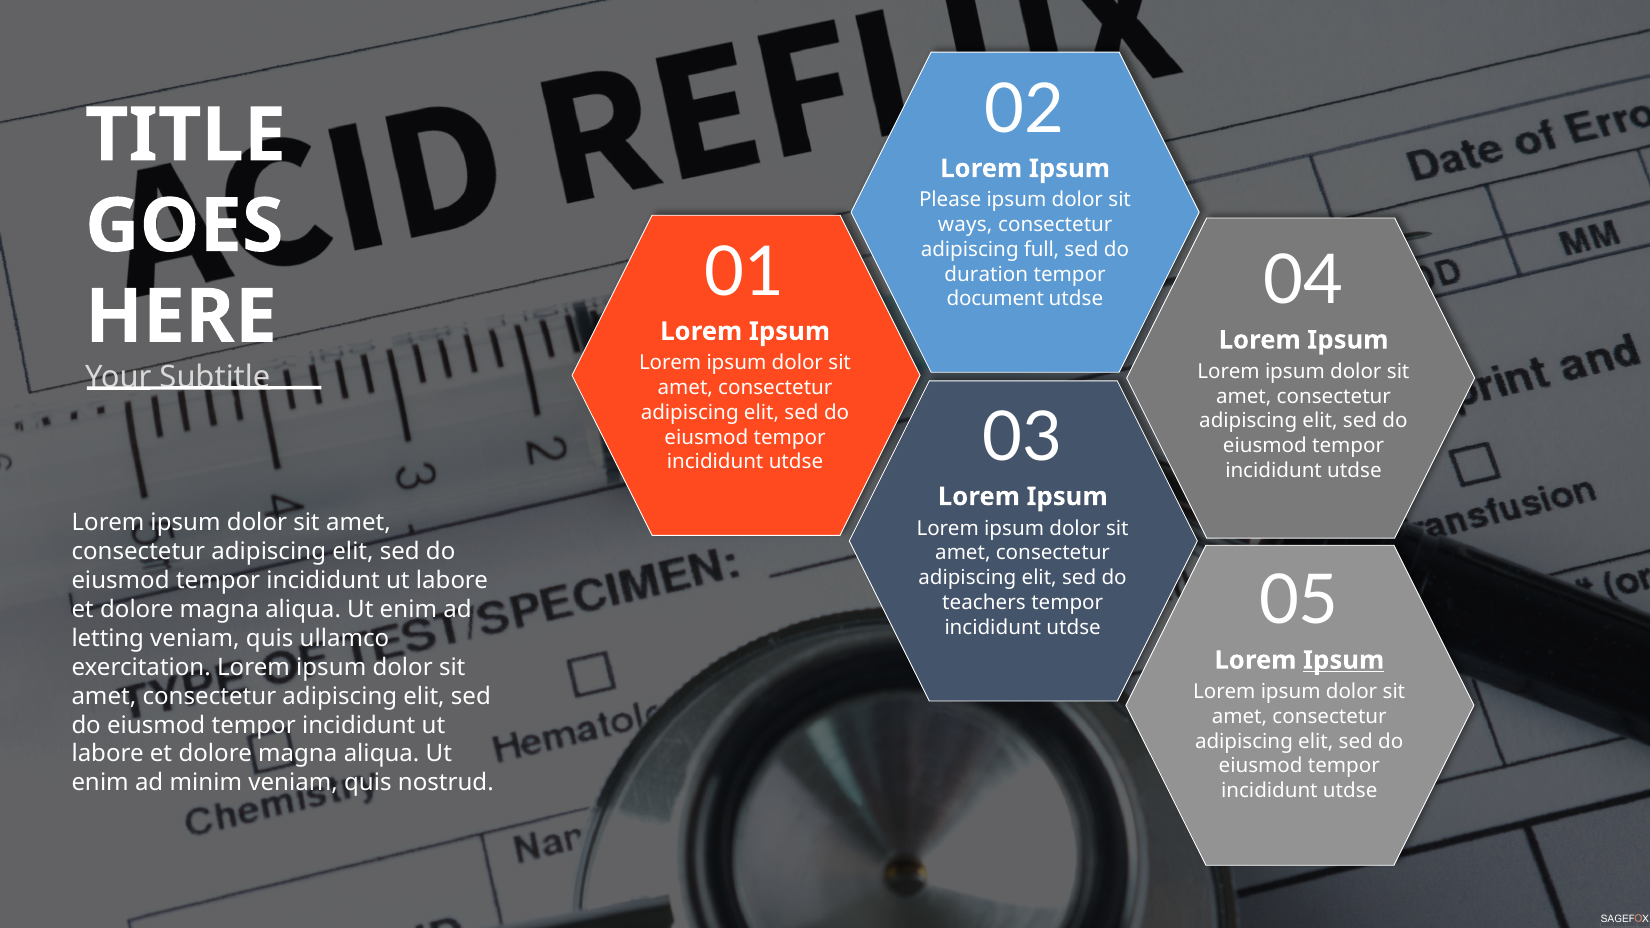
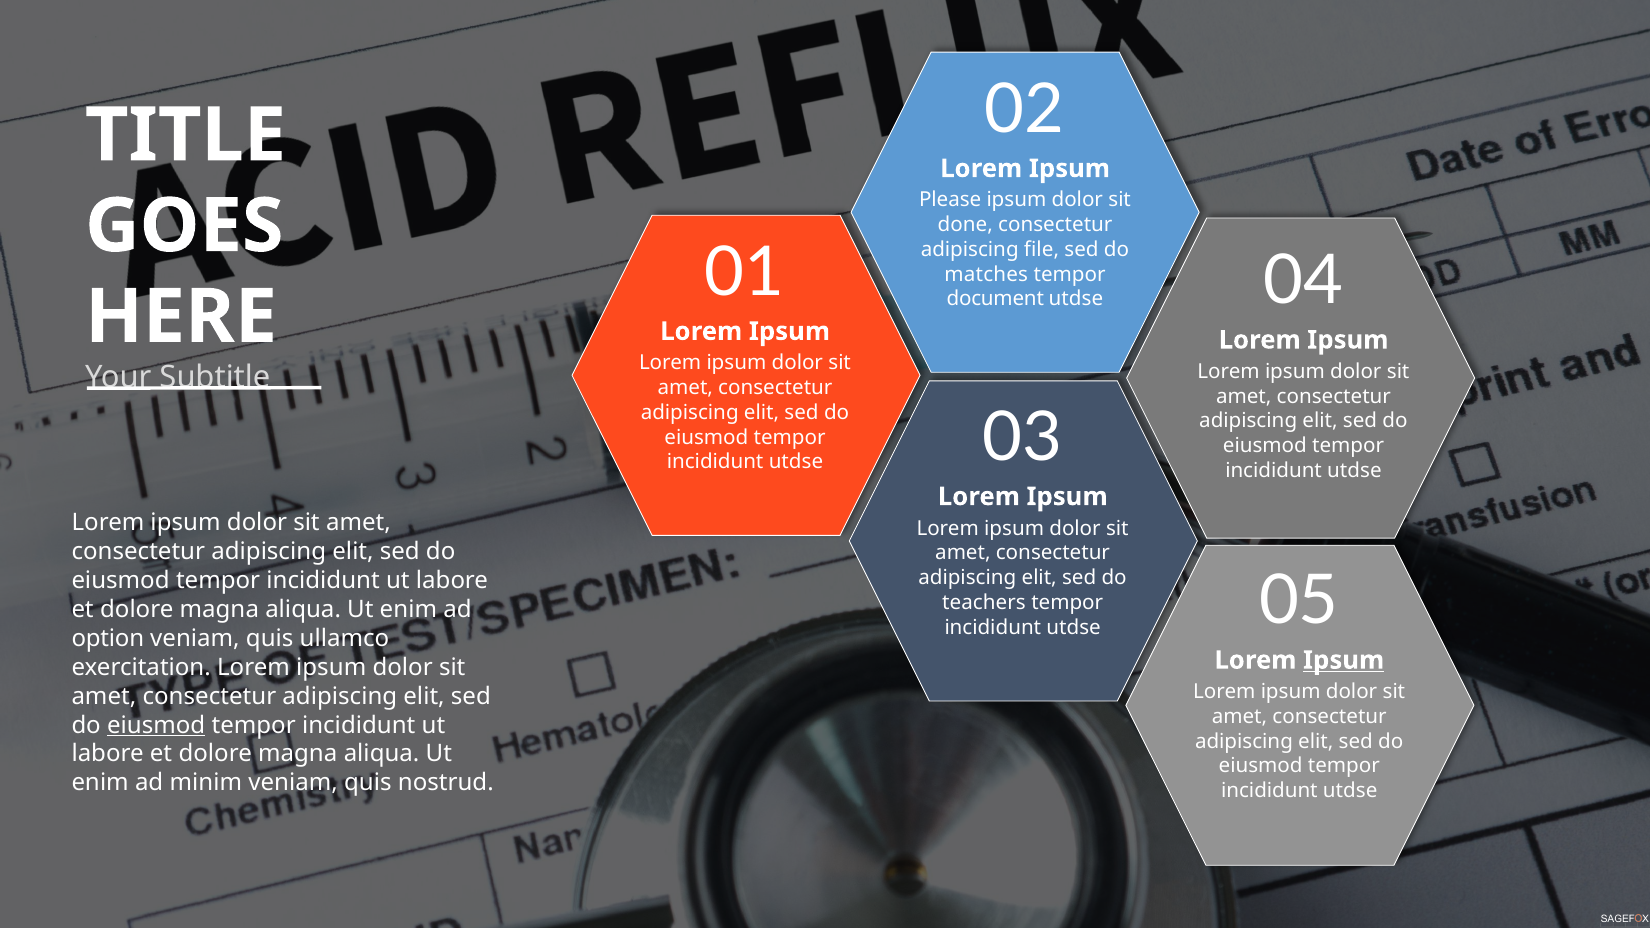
ways: ways -> done (965, 225)
full: full -> file (1041, 250)
duration: duration -> matches (986, 274)
letting: letting -> option (108, 639)
eiusmod underline: none -> present (156, 725)
